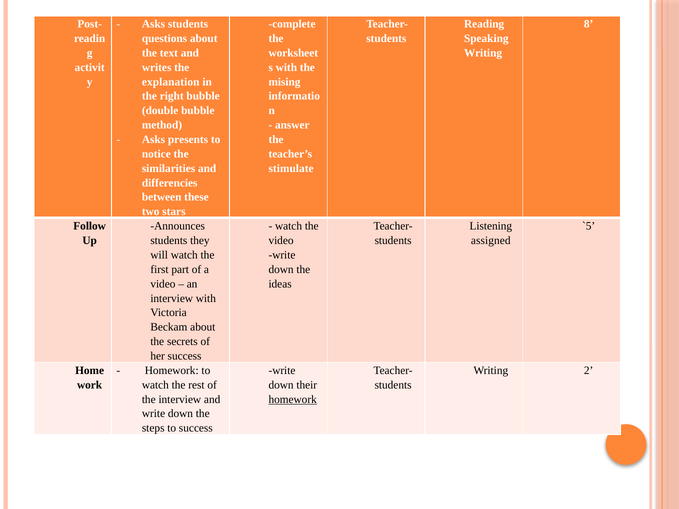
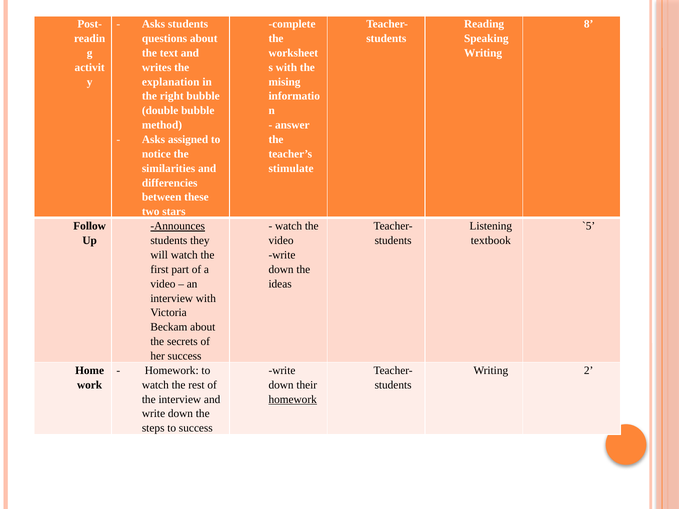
presents: presents -> assigned (188, 140)
Announces underline: none -> present (178, 226)
assigned: assigned -> textbook (491, 241)
